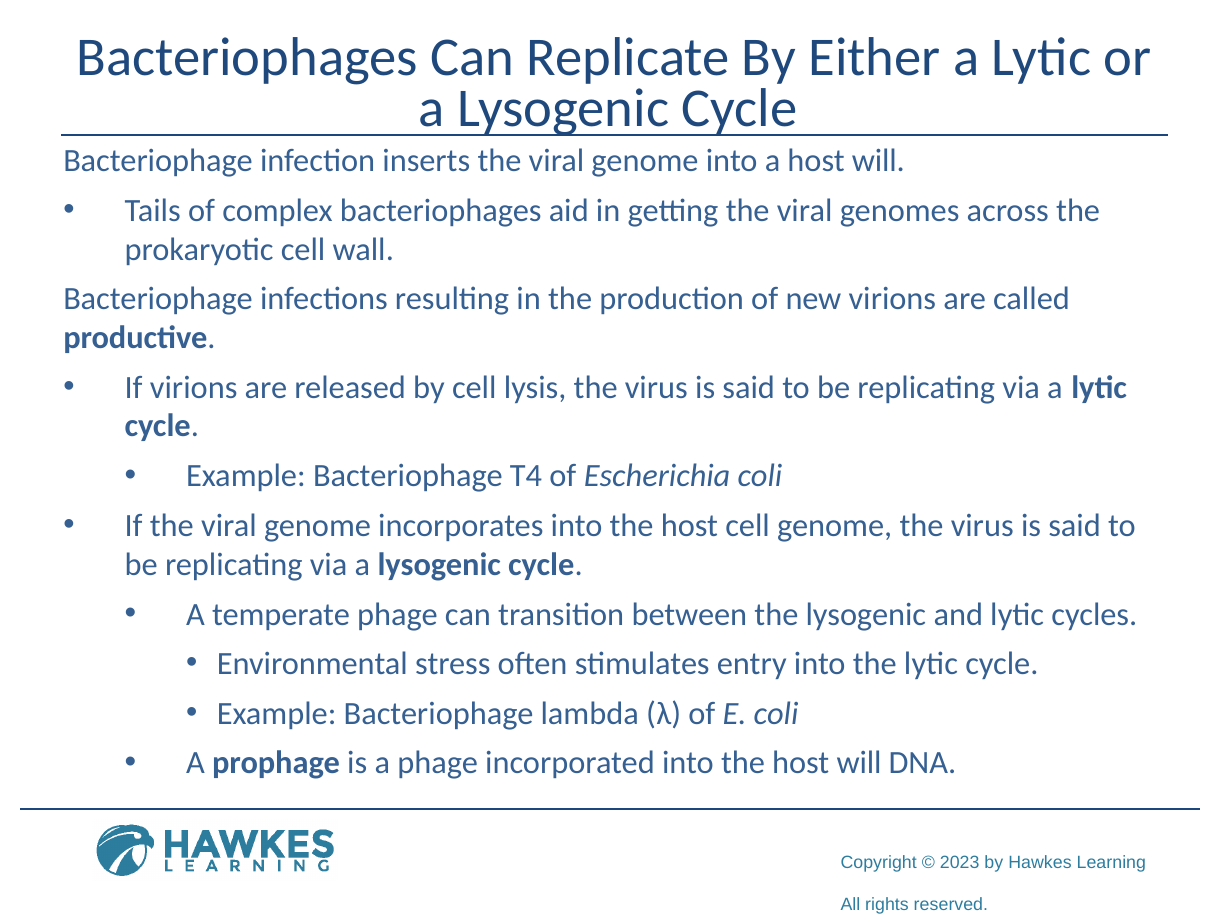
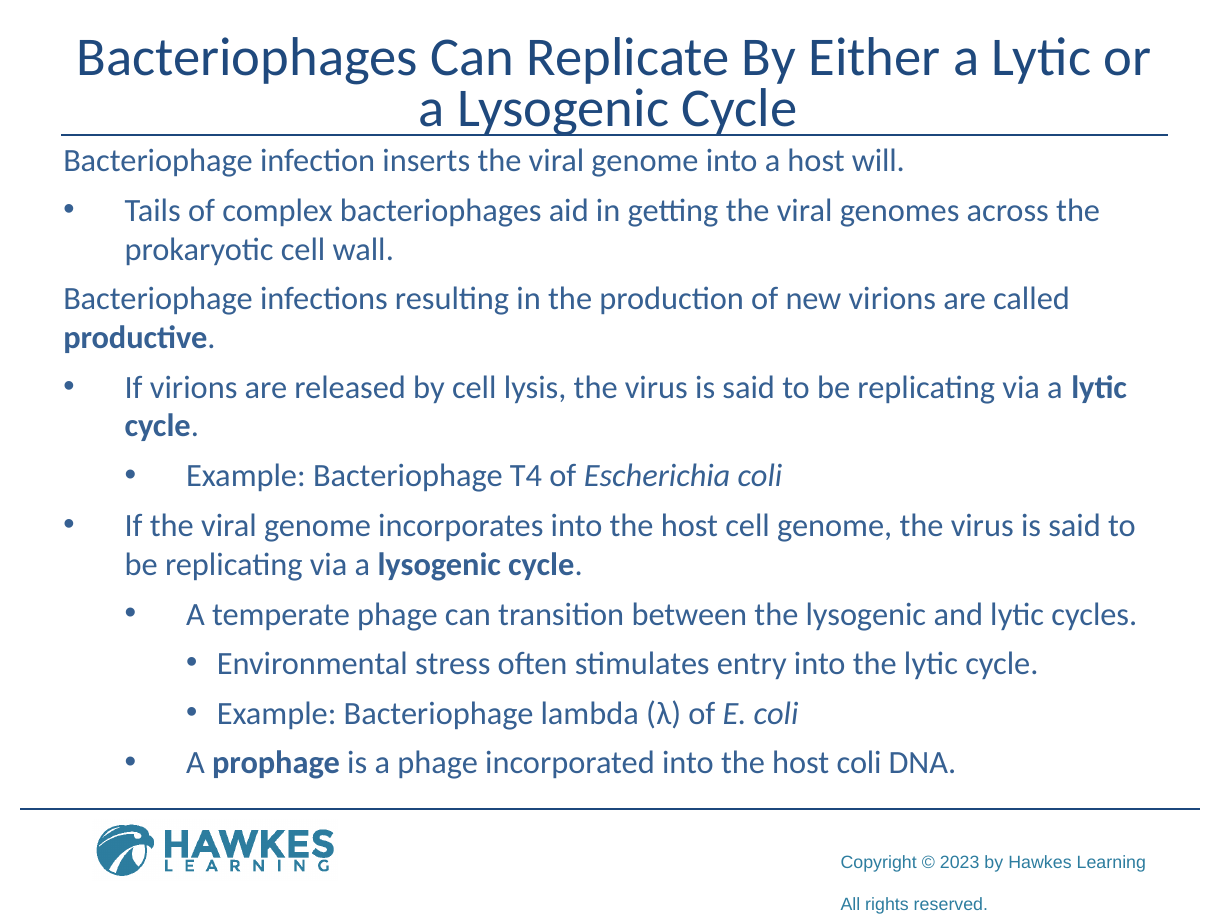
the host will: will -> coli (859, 763)
